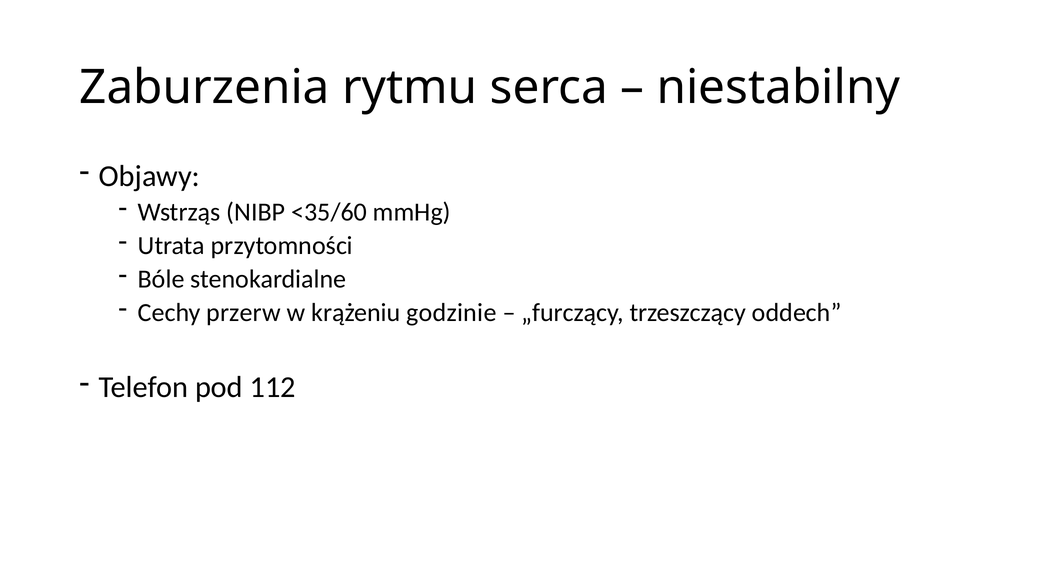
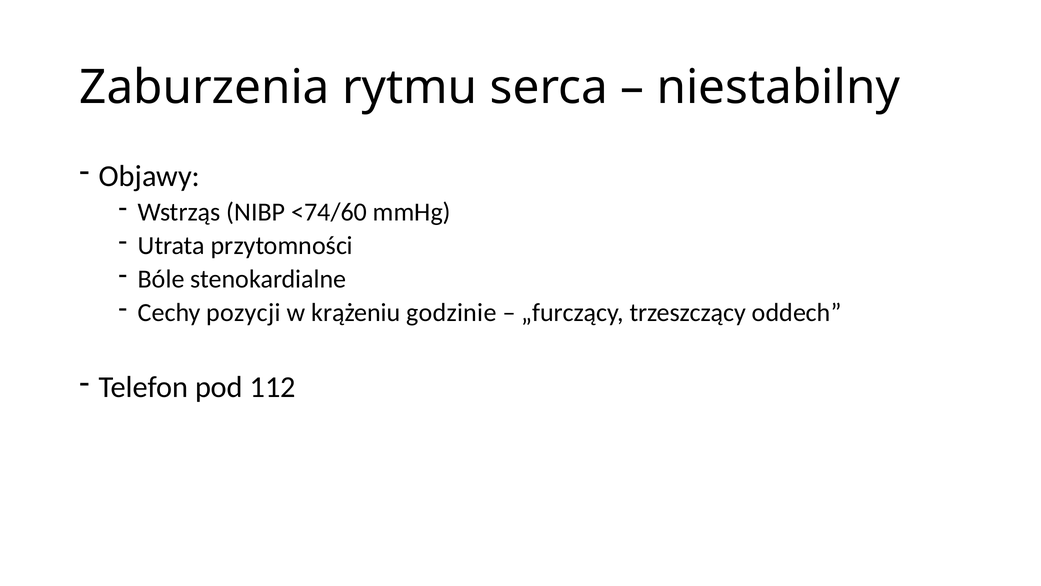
<35/60: <35/60 -> <74/60 (329, 212)
przerw: przerw -> pozycji (244, 312)
